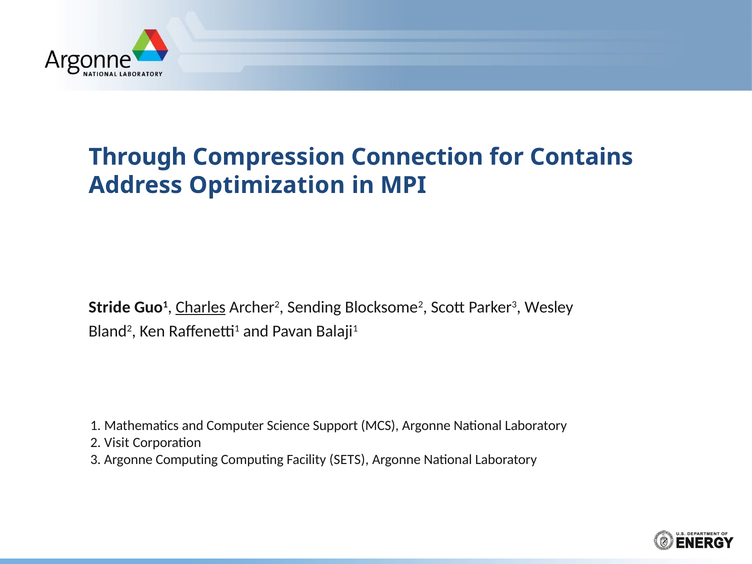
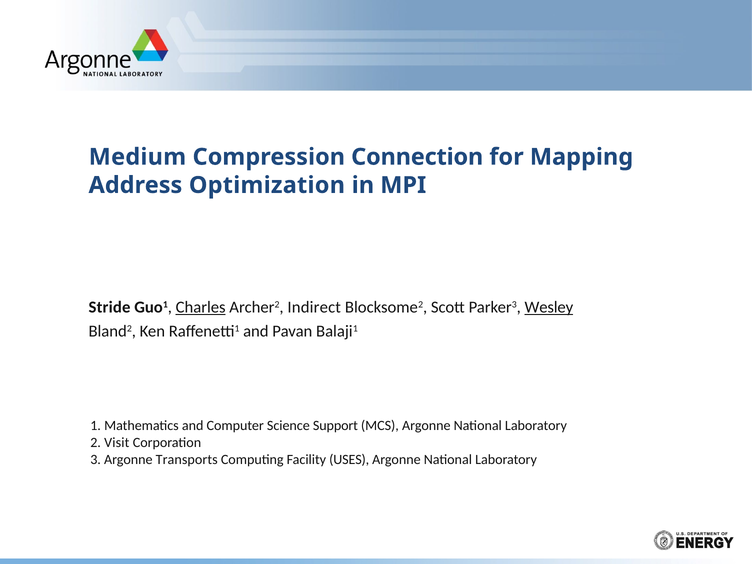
Through: Through -> Medium (137, 157)
Contains: Contains -> Mapping (581, 157)
Sending: Sending -> Indirect (314, 307)
Wesley underline: none -> present (549, 307)
Argonne Computing: Computing -> Transports (187, 459)
SETS: SETS -> USES (349, 459)
